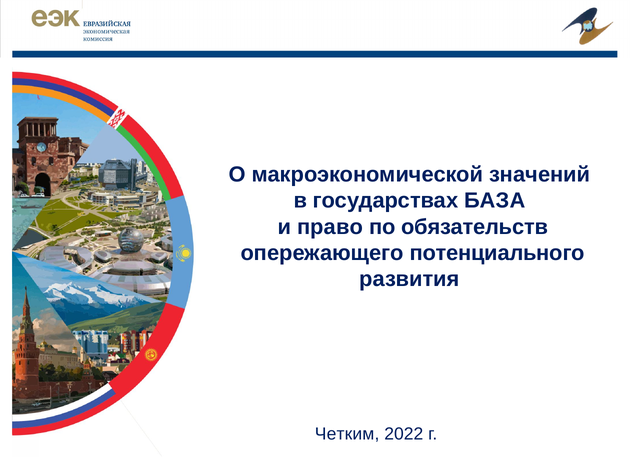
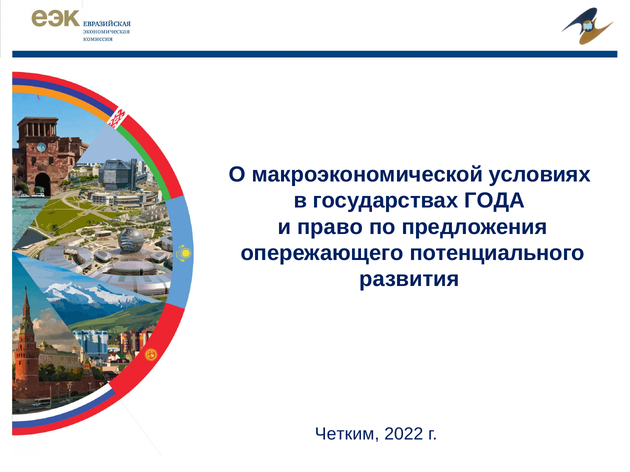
значений: значений -> условиях (540, 175)
БАЗА: БАЗА -> ГОДА (495, 201)
обязательств: обязательств -> предложения (475, 227)
